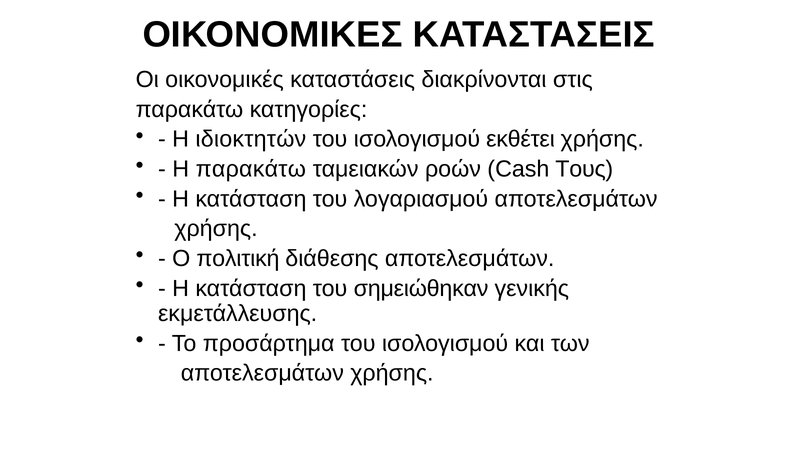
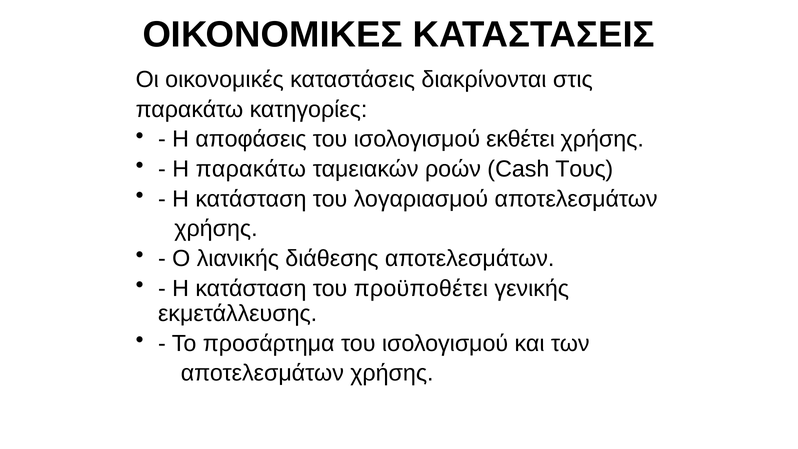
ιδιοκτητών: ιδιοκτητών -> αποφάσεις (251, 139)
πολιτική: πολιτική -> λιανικής (238, 258)
σημειώθηκαν: σημειώθηκαν -> προϋποθέτει (421, 288)
